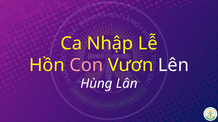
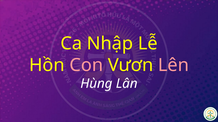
Lên colour: white -> pink (173, 65)
